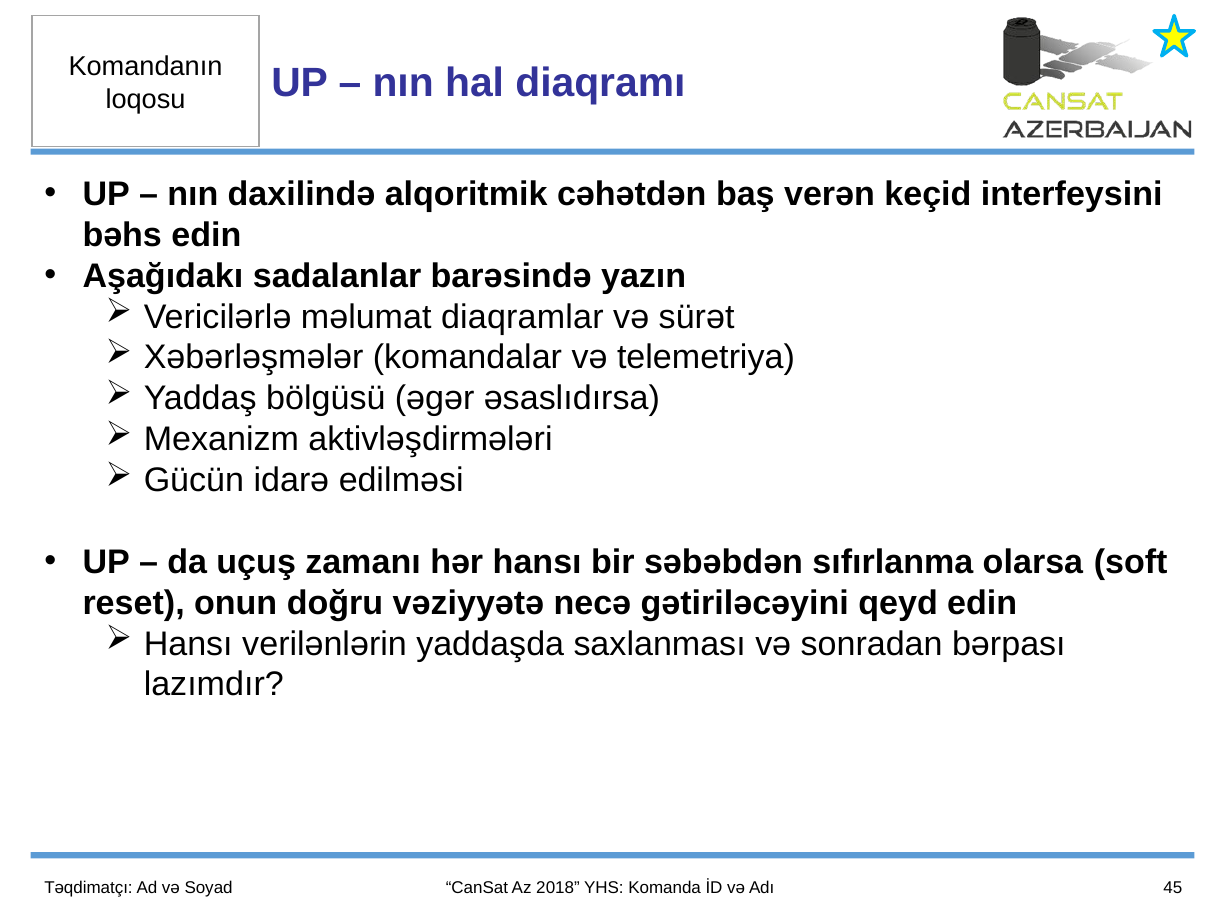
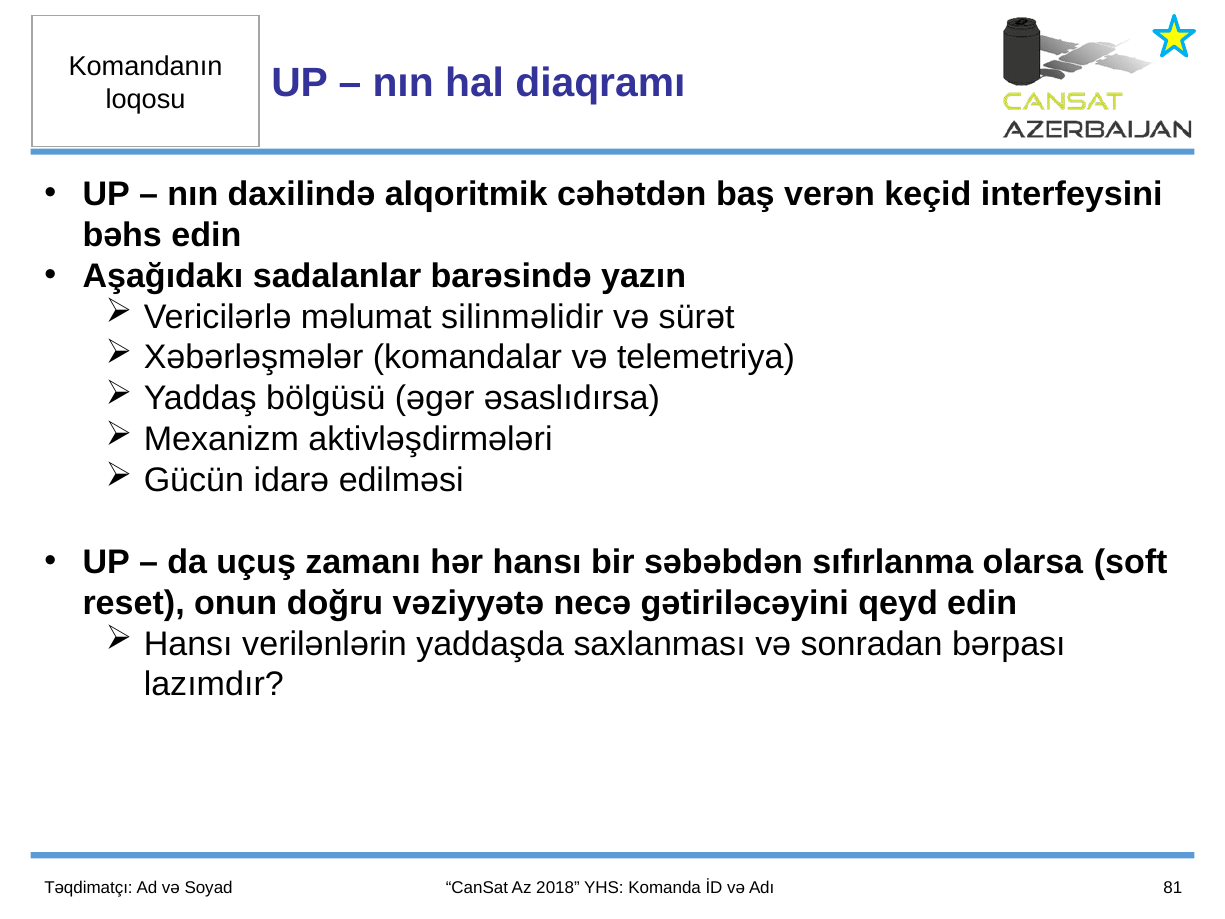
diaqramlar: diaqramlar -> silinməlidir (522, 317)
45: 45 -> 81 (1173, 887)
